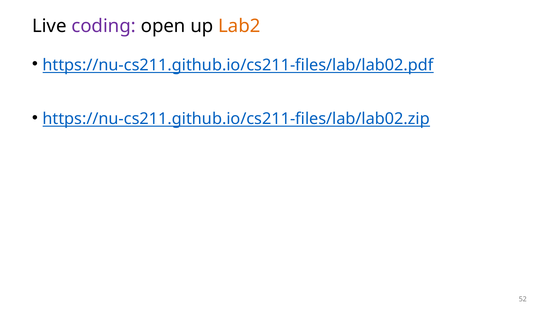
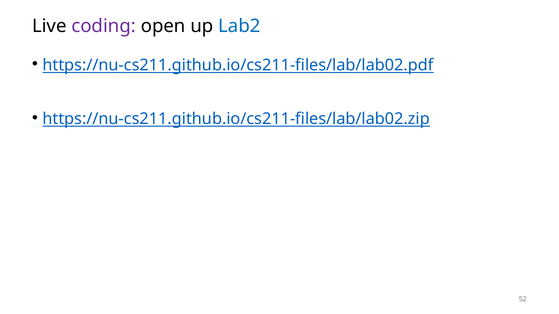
Lab2 colour: orange -> blue (239, 26)
